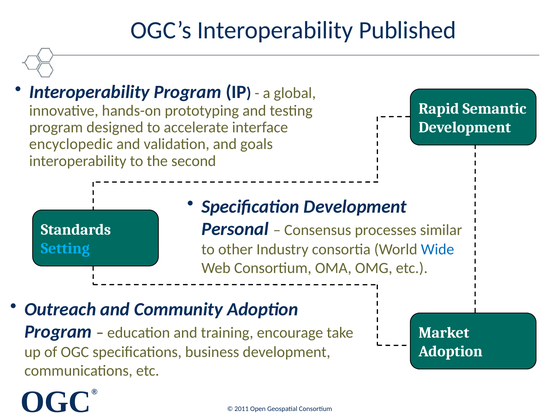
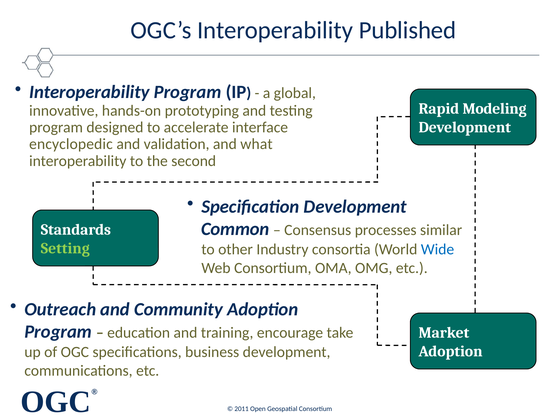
Semantic: Semantic -> Modeling (495, 109)
goals: goals -> what (256, 144)
Personal: Personal -> Common (235, 229)
Setting colour: light blue -> light green (65, 248)
